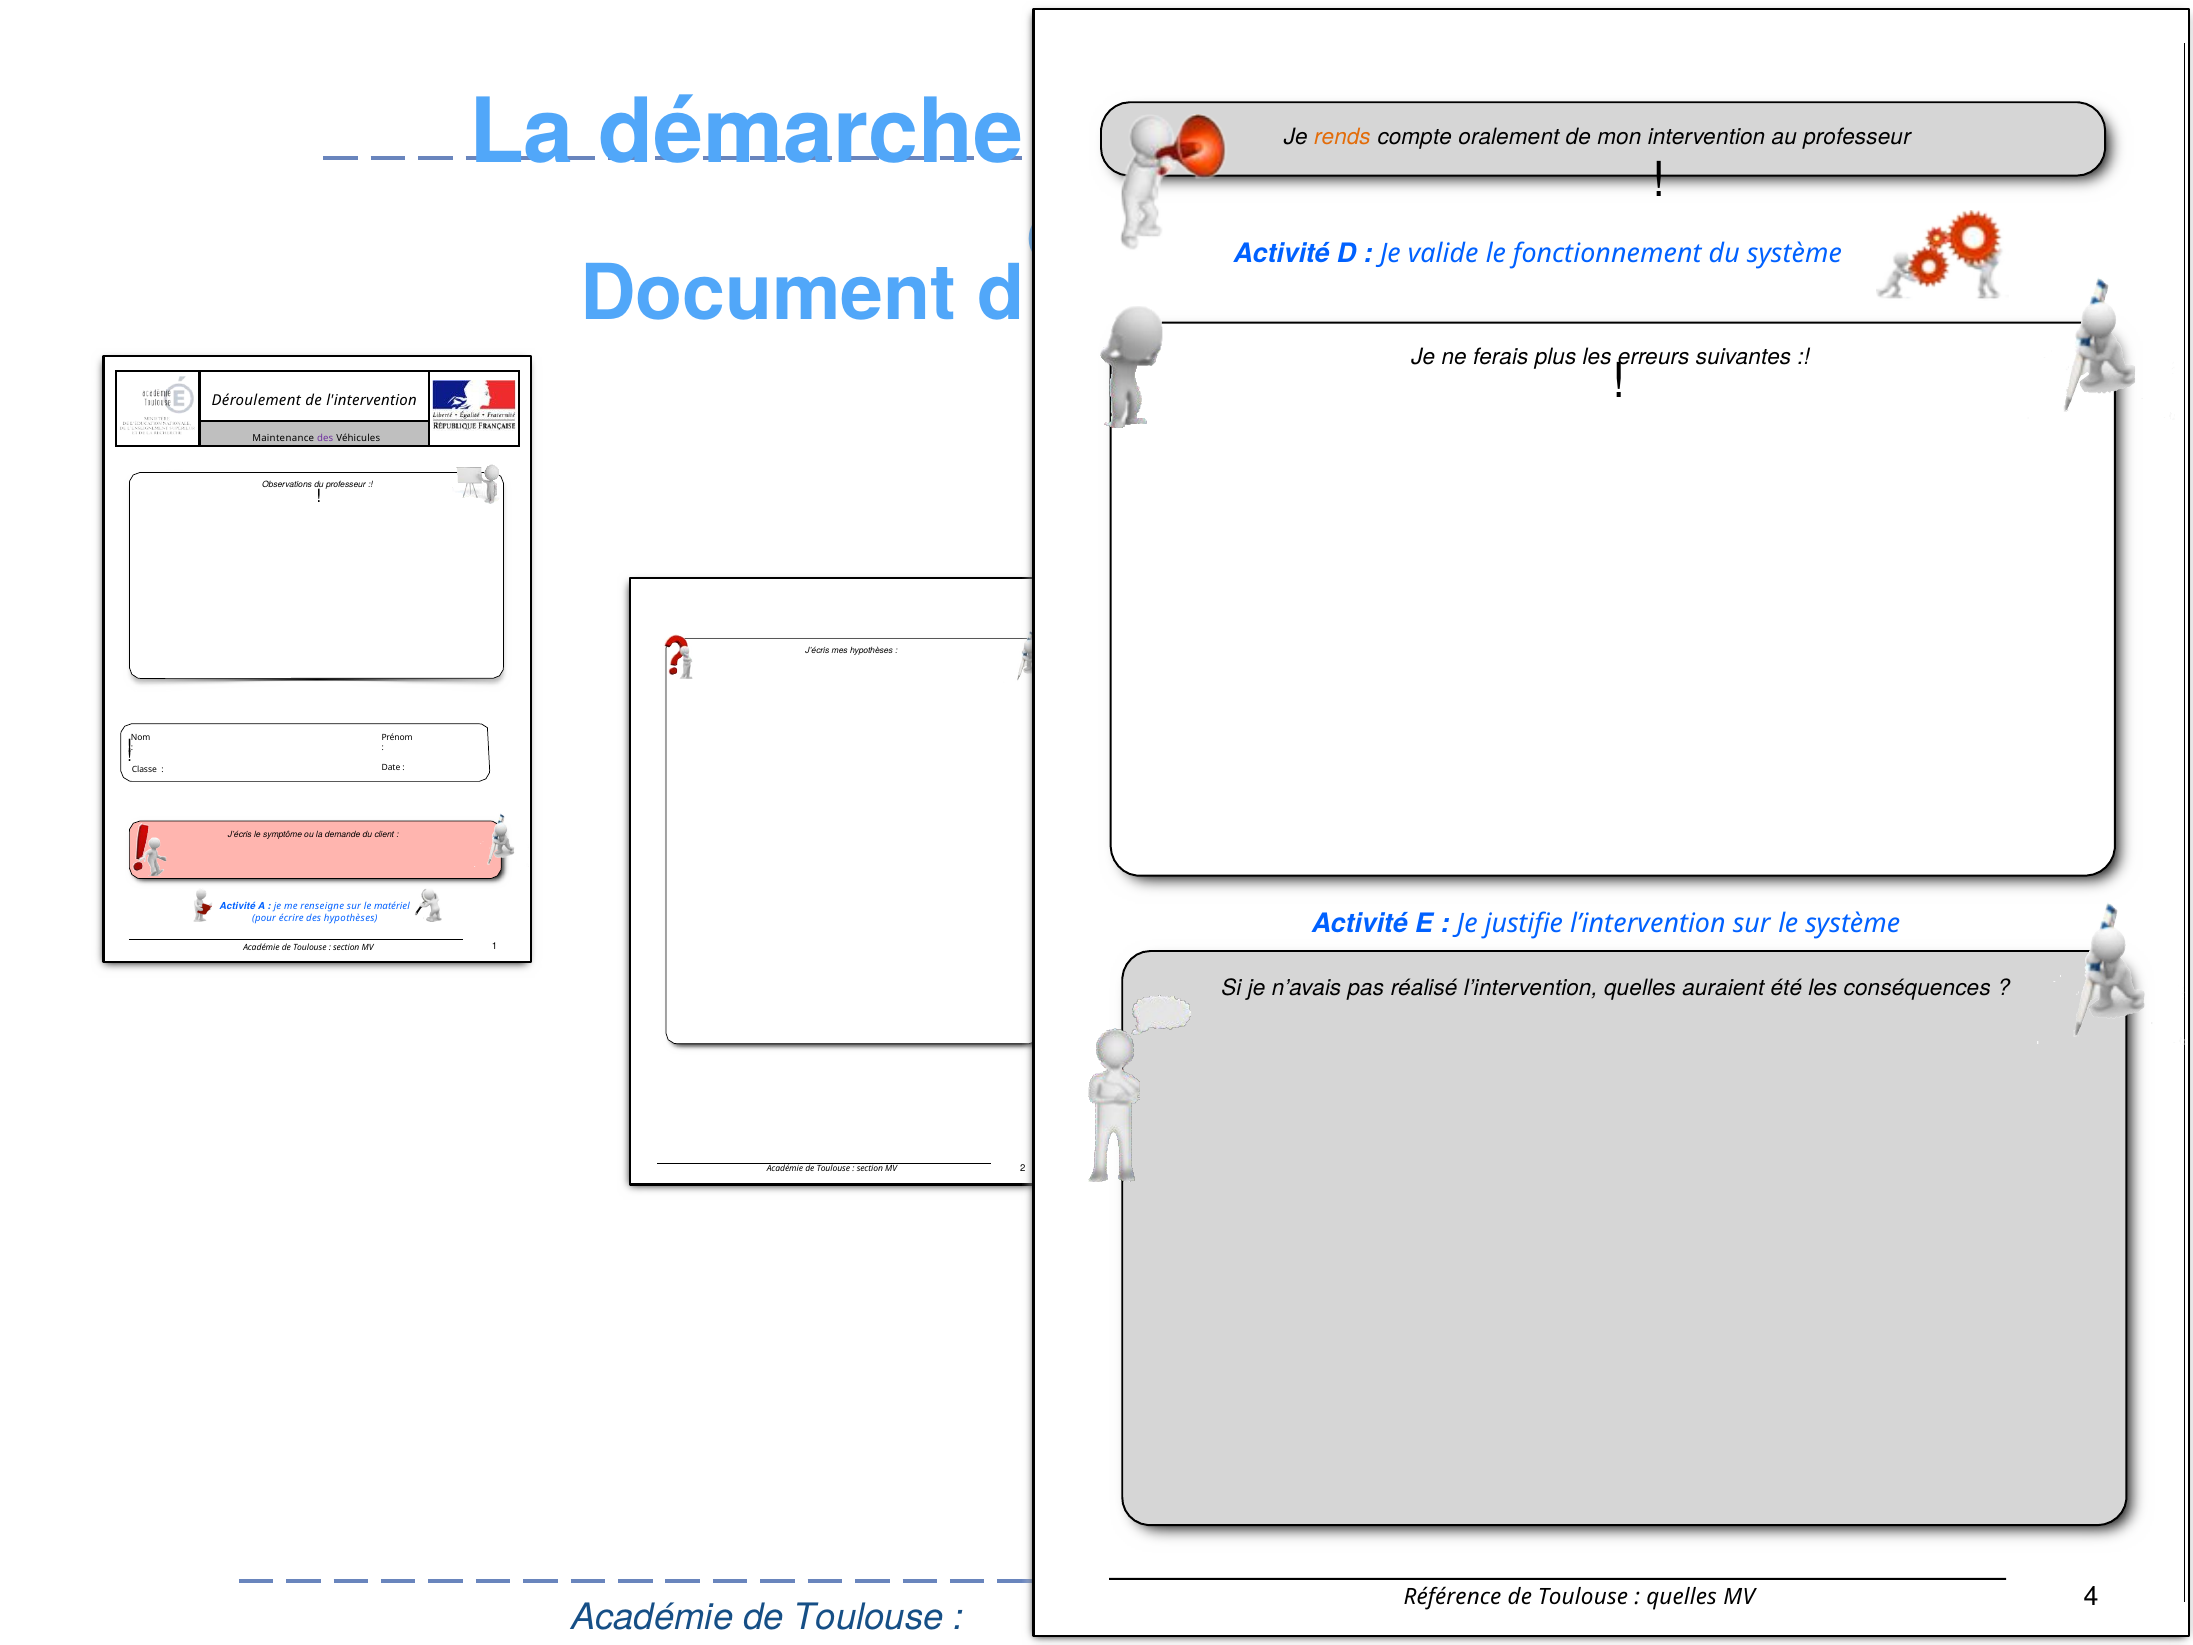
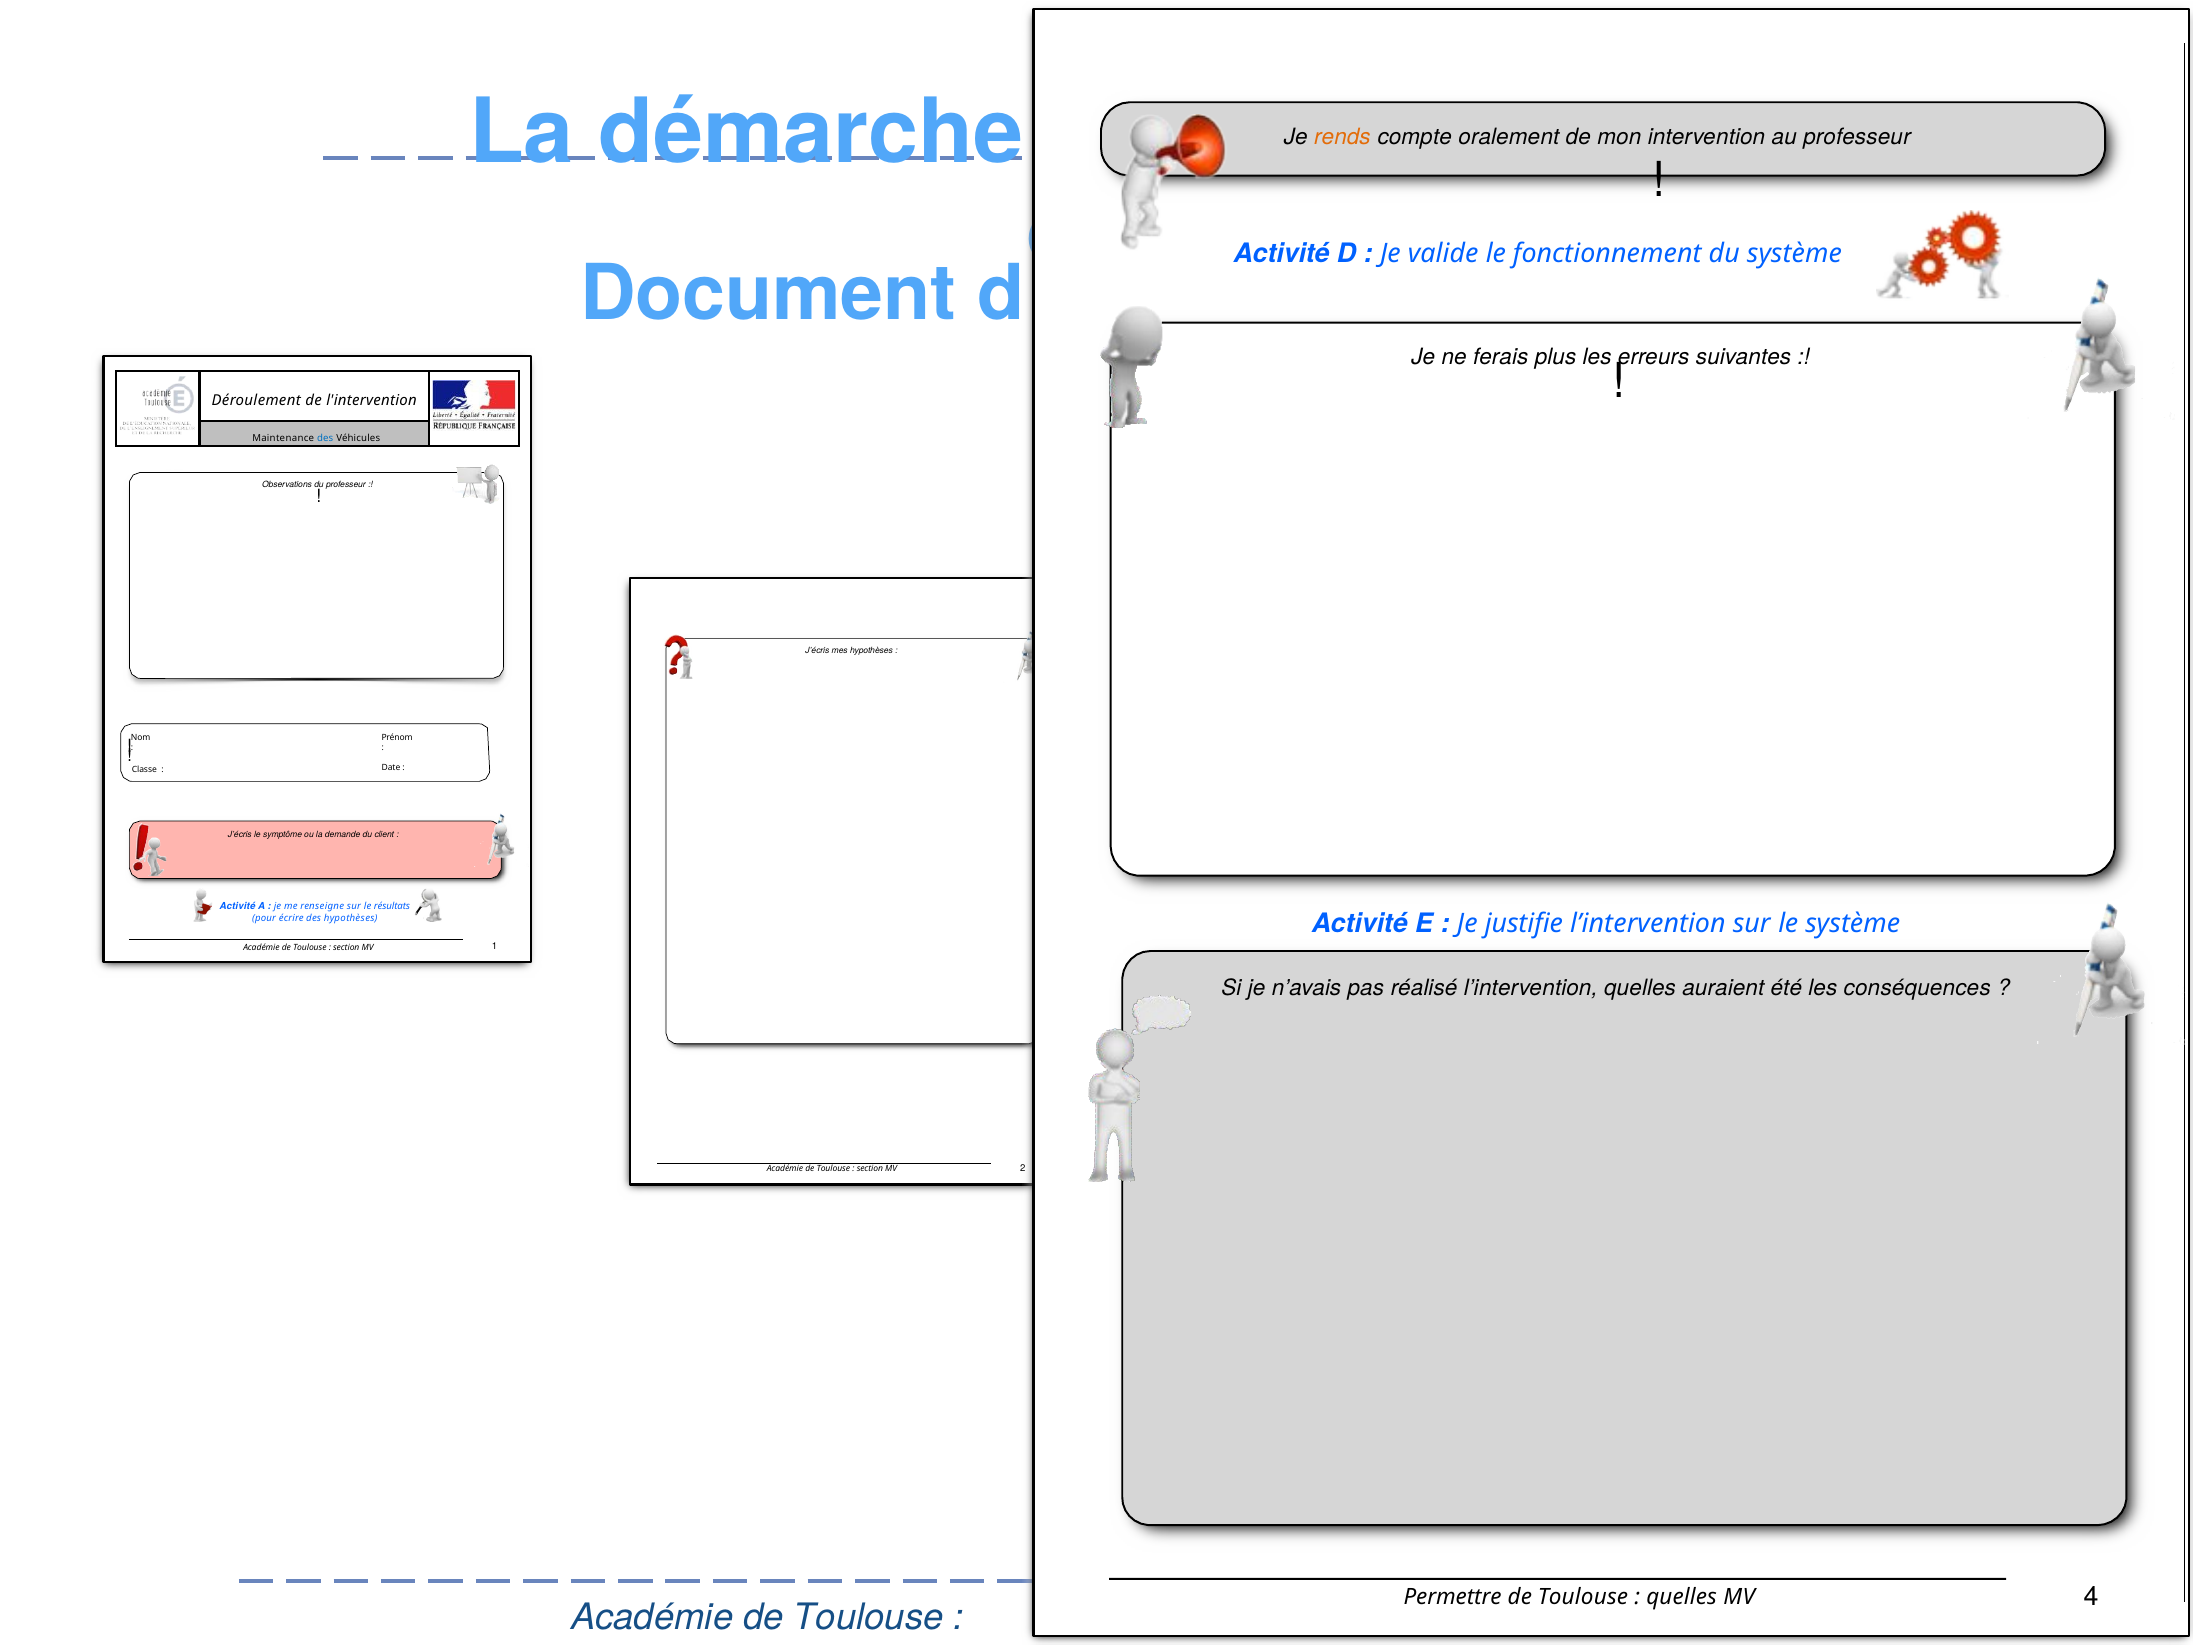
des colour: purple -> blue (325, 439)
le matériel: matériel -> résultats (392, 907)
Référence: Référence -> Permettre (1453, 1597)
